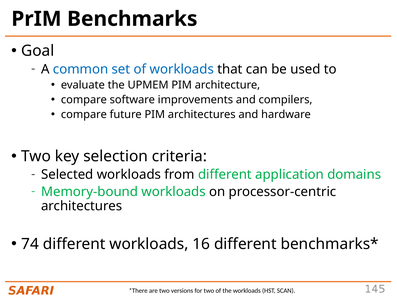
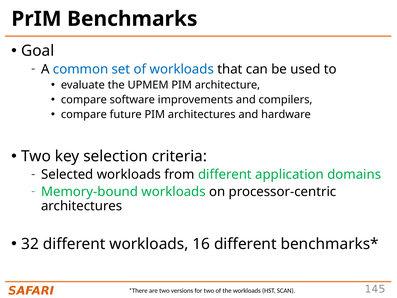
74: 74 -> 32 (30, 244)
